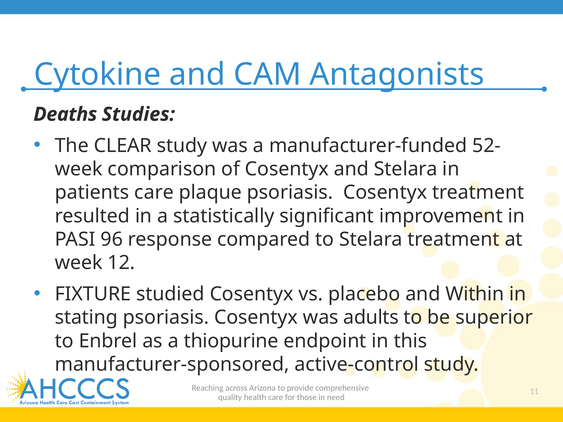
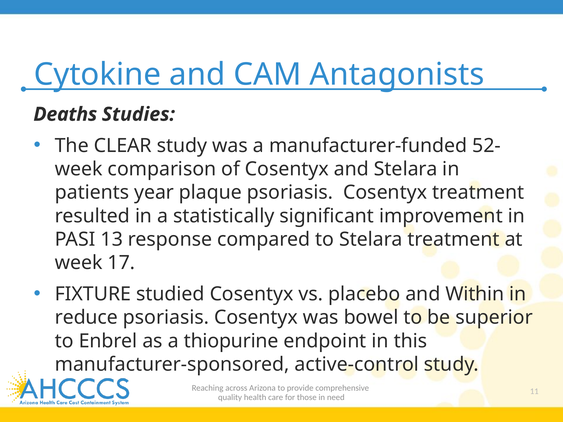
patients care: care -> year (154, 193)
96: 96 -> 13 (112, 239)
12: 12 -> 17 (121, 263)
stating: stating -> reduce (86, 318)
adults: adults -> bowel (371, 318)
